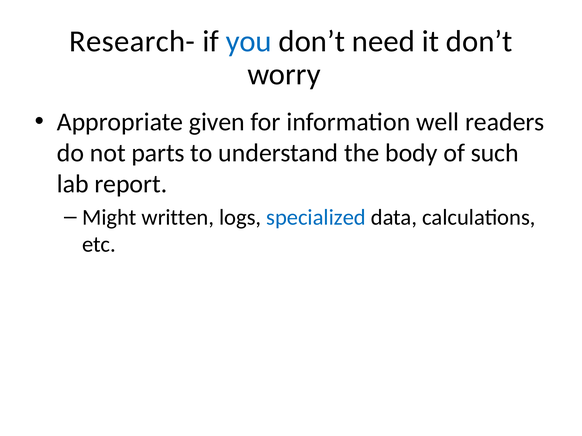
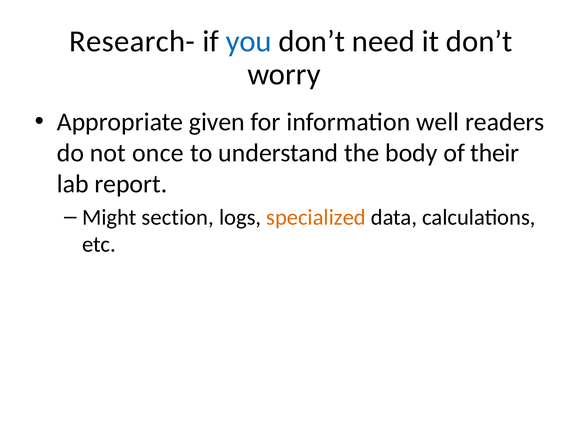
parts: parts -> once (158, 153)
such: such -> their (495, 153)
written: written -> section (178, 218)
specialized colour: blue -> orange (316, 218)
